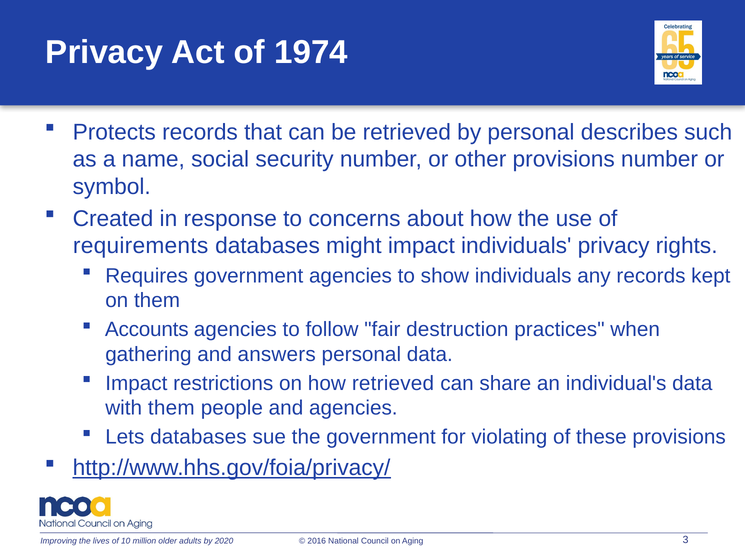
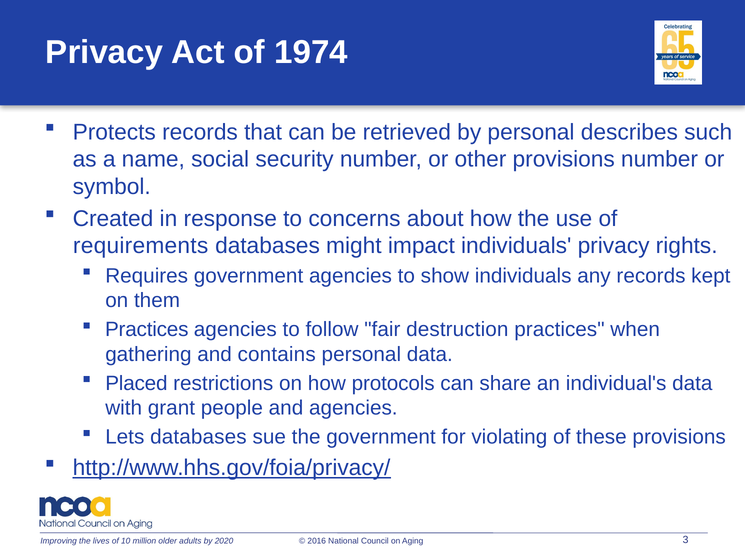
Accounts: Accounts -> Practices (147, 330)
answers: answers -> contains (277, 355)
Impact: Impact -> Placed (136, 384)
how retrieved: retrieved -> protocols (393, 384)
with them: them -> grant (171, 409)
